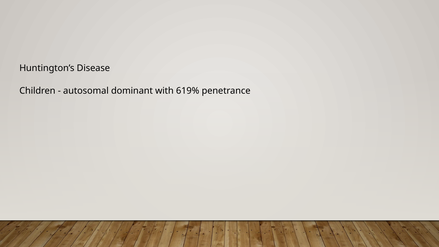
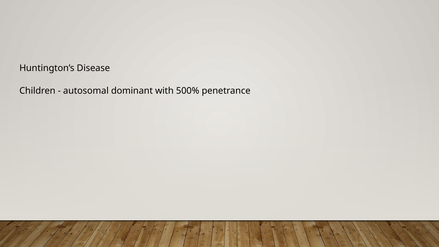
619%: 619% -> 500% (188, 91)
